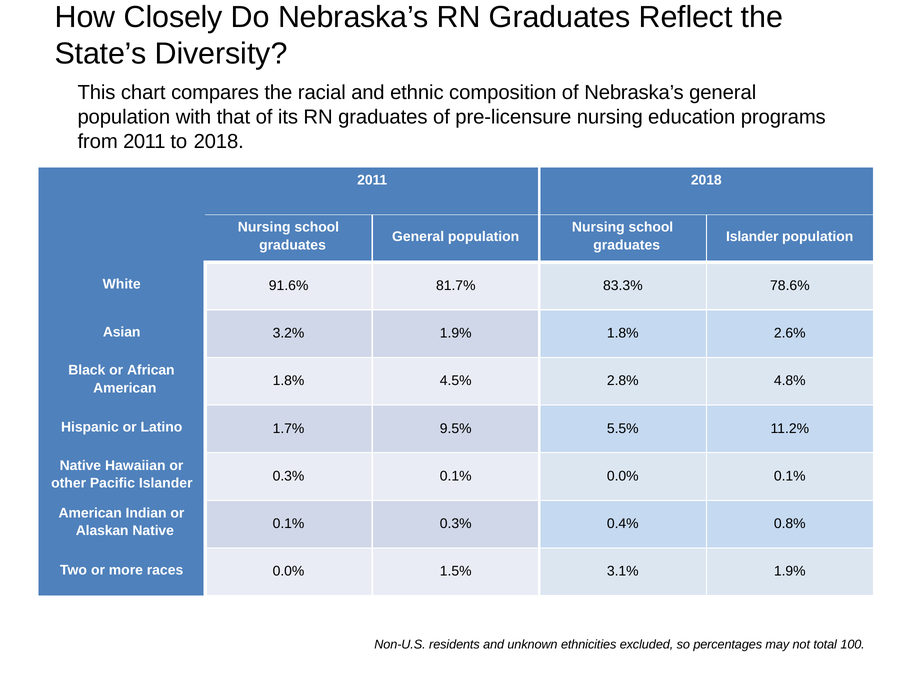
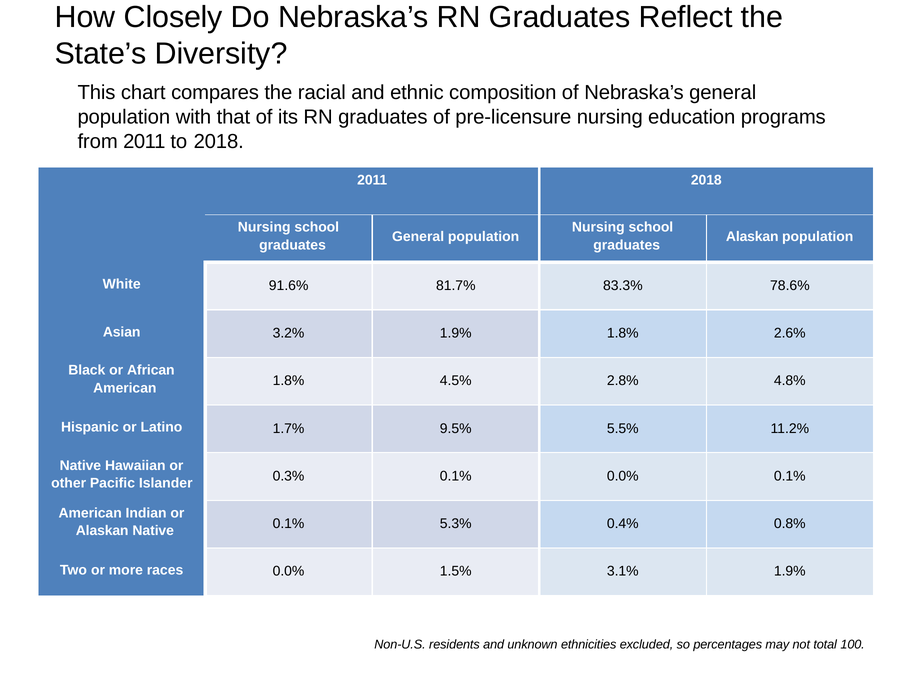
Islander: Islander -> Alaskan (752, 236)
0.1% 0.3%: 0.3% -> 5.3% (456, 524)
